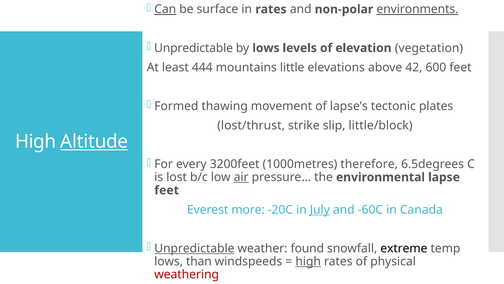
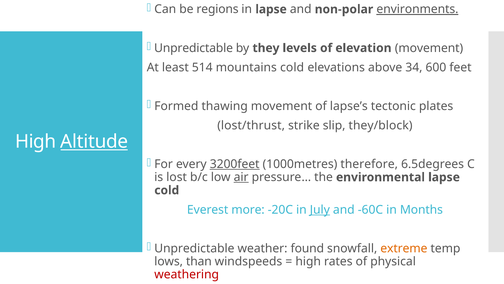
Can underline: present -> none (165, 9)
surface: surface -> regions (218, 9)
in rates: rates -> lapse (271, 9)
by lows: lows -> they (266, 48)
elevation vegetation: vegetation -> movement (429, 48)
444: 444 -> 514 (202, 67)
mountains little: little -> cold (292, 67)
42: 42 -> 34 (414, 67)
little/block: little/block -> they/block (381, 125)
3200feet underline: none -> present (235, 164)
feet: feet -> cold (167, 190)
Canada: Canada -> Months (421, 209)
Unpredictable underline: present -> none (194, 248)
extreme colour: black -> orange (404, 248)
high underline: present -> none (308, 261)
